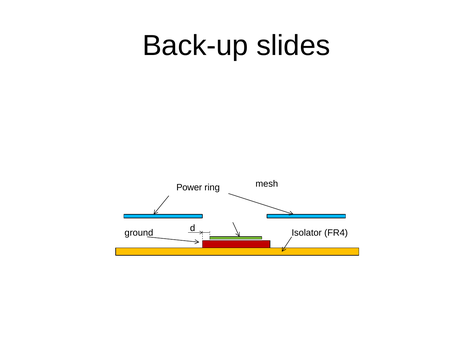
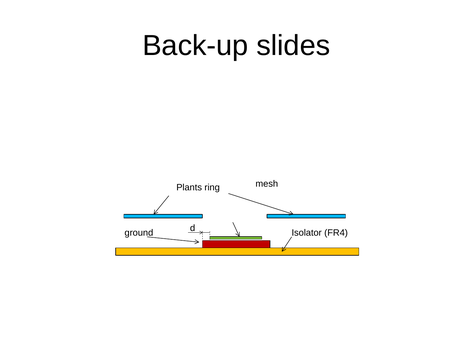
Power: Power -> Plants (189, 187)
